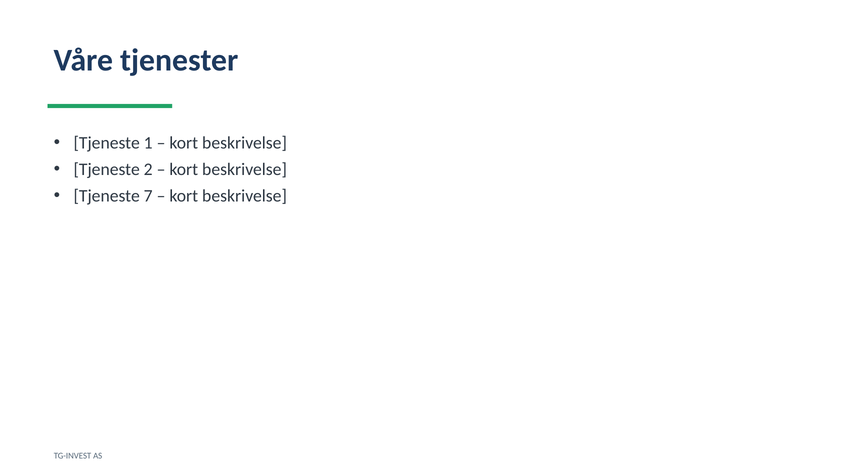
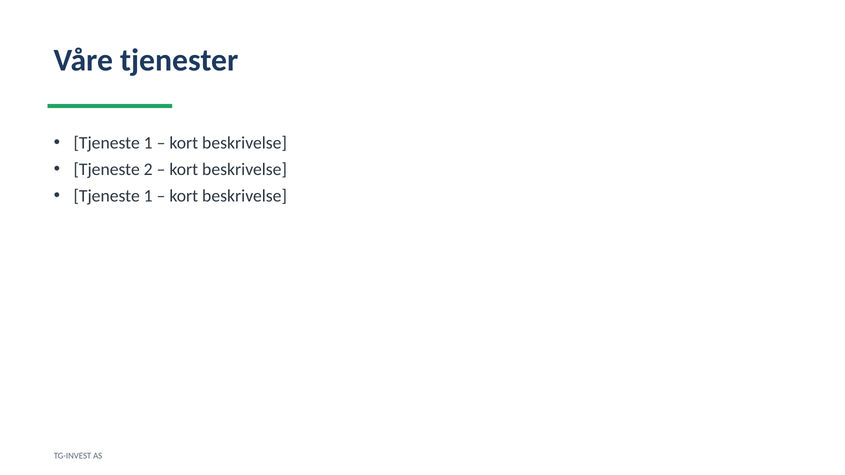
7: 7 -> 1 (148, 196)
